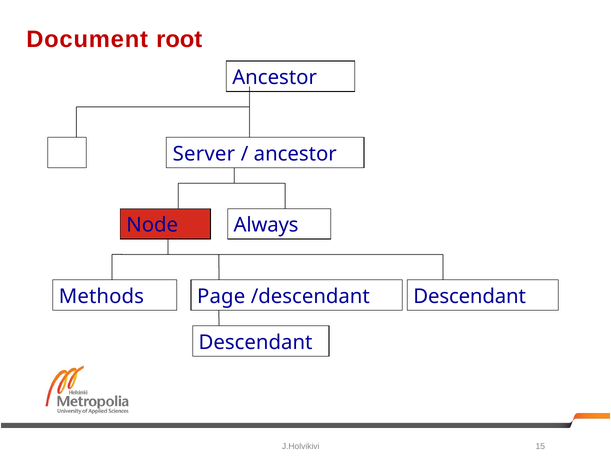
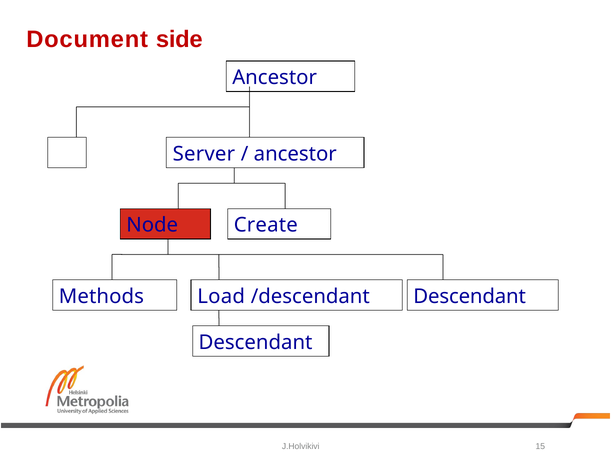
root: root -> side (179, 39)
Always: Always -> Create (266, 225)
Page: Page -> Load (221, 297)
